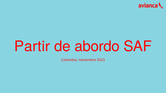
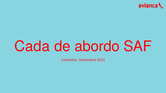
Partir: Partir -> Cada (32, 47)
